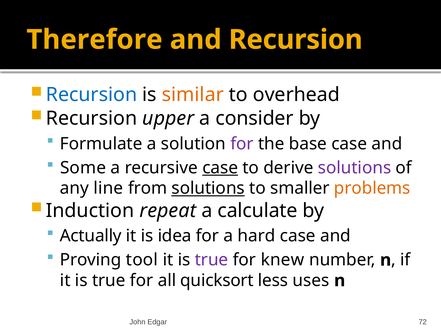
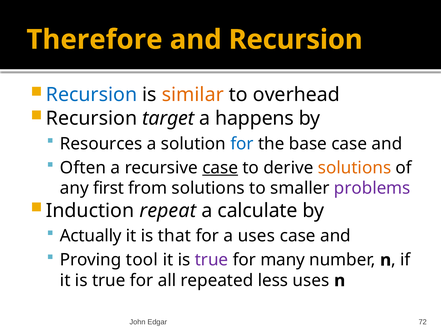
upper: upper -> target (168, 118)
consider: consider -> happens (255, 118)
Formulate: Formulate -> Resources (101, 144)
for colour: purple -> blue (242, 144)
Some: Some -> Often (83, 168)
solutions colour: purple -> orange (355, 168)
line: line -> first (109, 188)
solutions underline: present -> none (208, 188)
problems colour: orange -> purple (372, 188)
idea: idea -> that (174, 236)
a hard: hard -> uses (256, 236)
knew: knew -> many (283, 260)
quicksort: quicksort -> repeated (217, 280)
